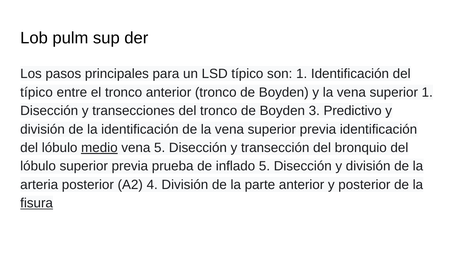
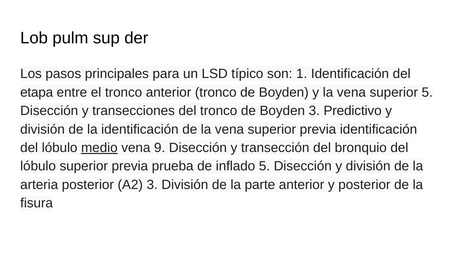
típico: típico -> etapa (37, 92)
superior 1: 1 -> 5 (427, 92)
vena 5: 5 -> 9 (160, 148)
A2 4: 4 -> 3 (152, 185)
fisura underline: present -> none (37, 203)
